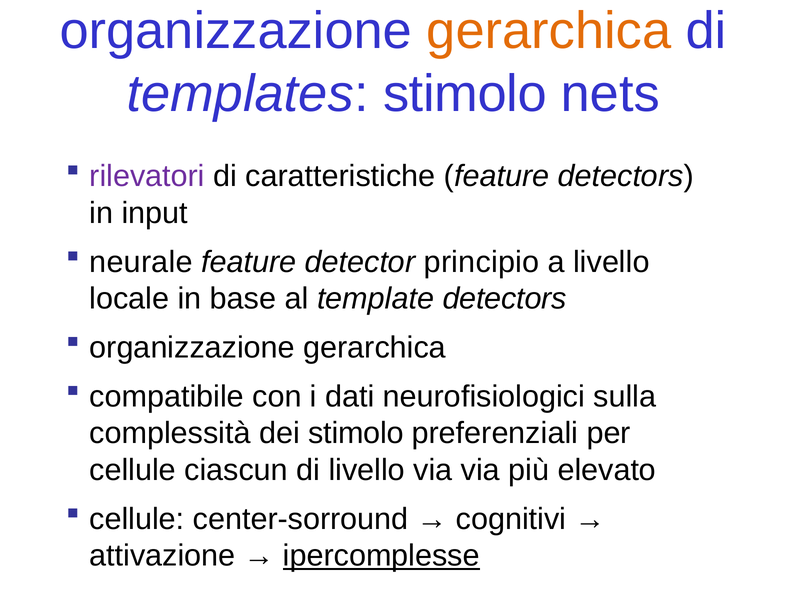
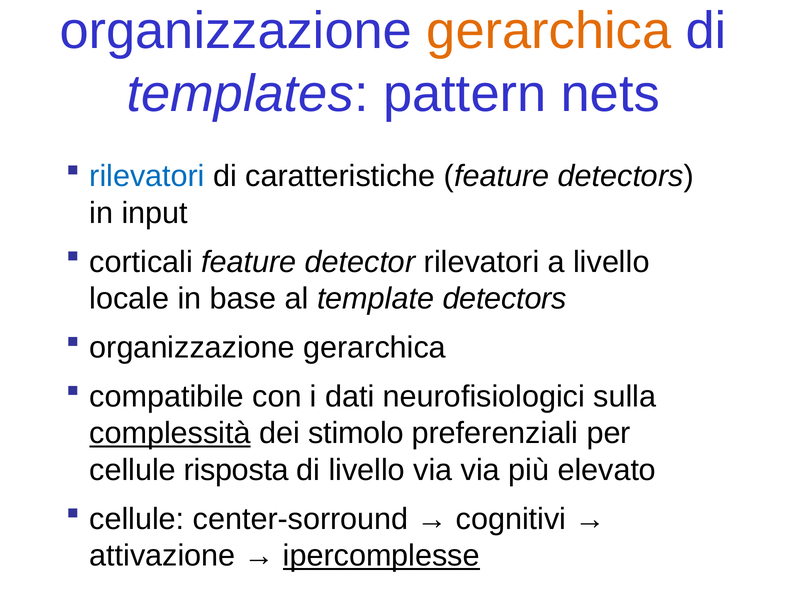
templates stimolo: stimolo -> pattern (465, 94)
rilevatori colour: purple -> blue (147, 176)
neurale: neurale -> corticali (141, 262)
detector principio: principio -> rilevatori (482, 262)
complessità underline: none -> present (170, 434)
ciascun: ciascun -> risposta (236, 470)
